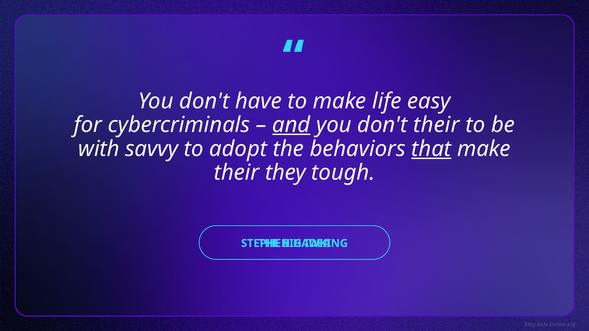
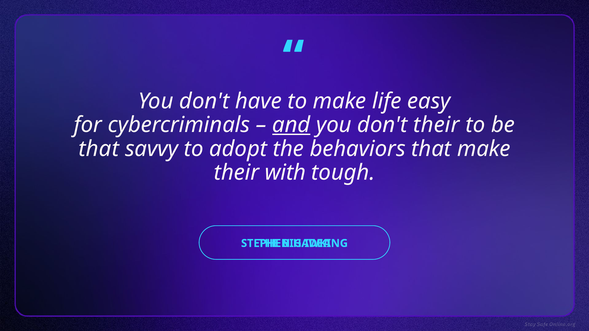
with: with -> that (99, 149)
that underline: present -> none (431, 149)
they: they -> with (285, 173)
